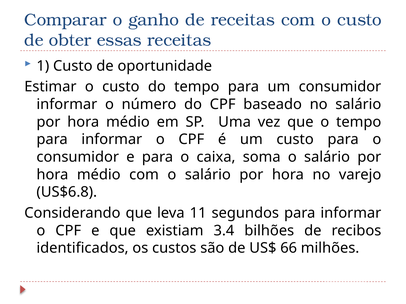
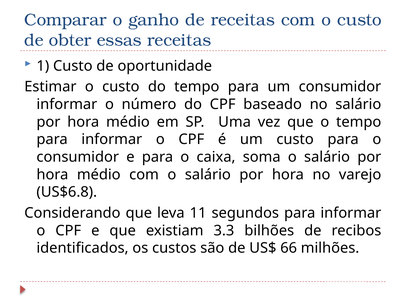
3.4: 3.4 -> 3.3 (224, 231)
